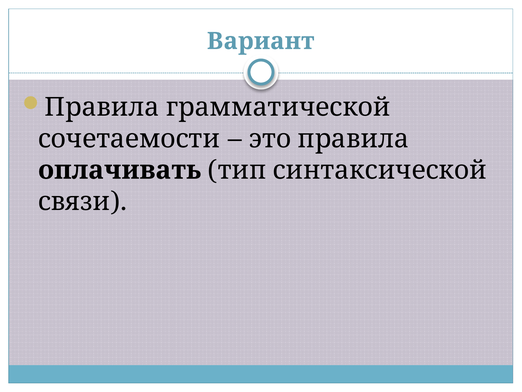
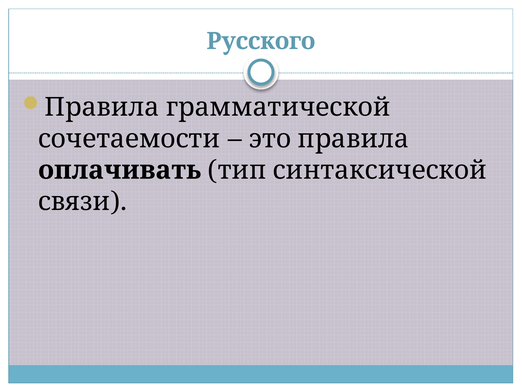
Вариант: Вариант -> Русского (261, 41)
